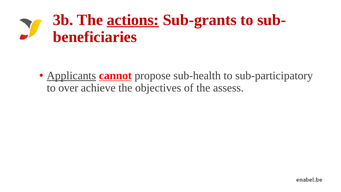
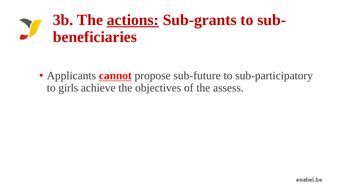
Applicants underline: present -> none (71, 76)
sub-health: sub-health -> sub-future (197, 76)
over: over -> girls (68, 88)
